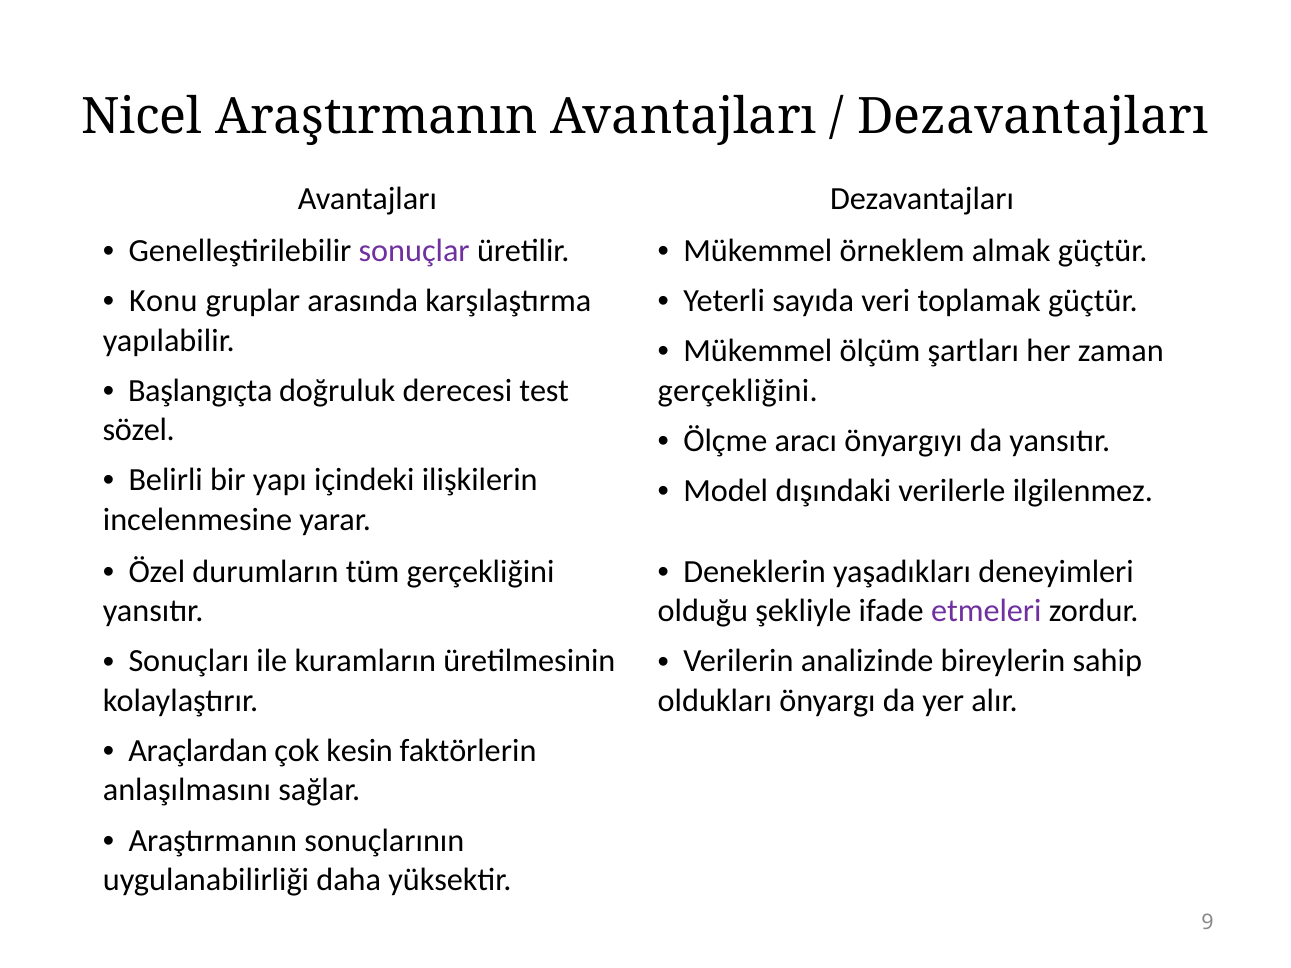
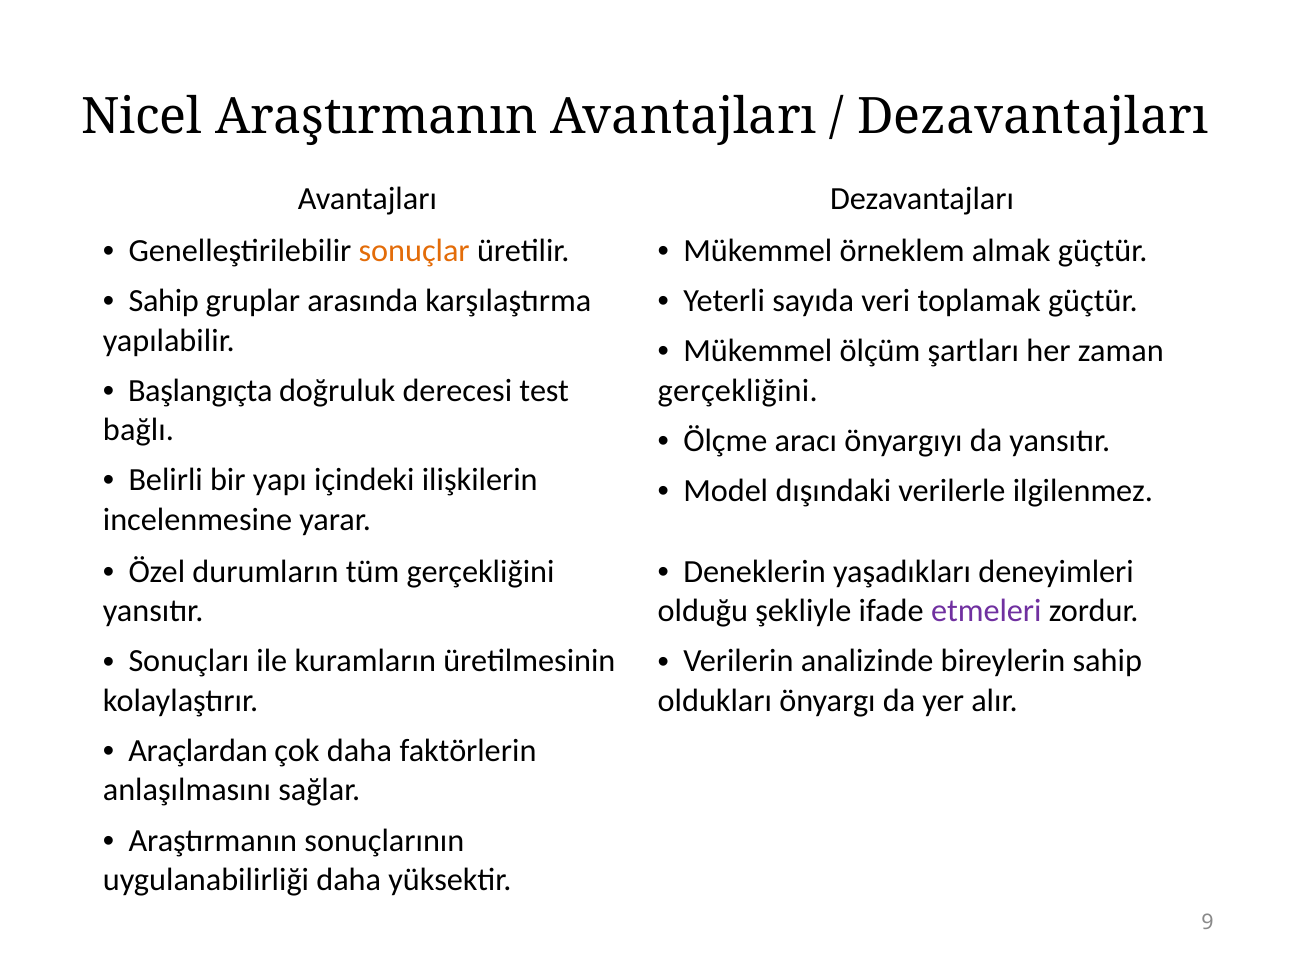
sonuçlar colour: purple -> orange (414, 251)
Konu: Konu -> Sahip (164, 301)
sözel: sözel -> bağlı (138, 430)
çok kesin: kesin -> daha (359, 751)
